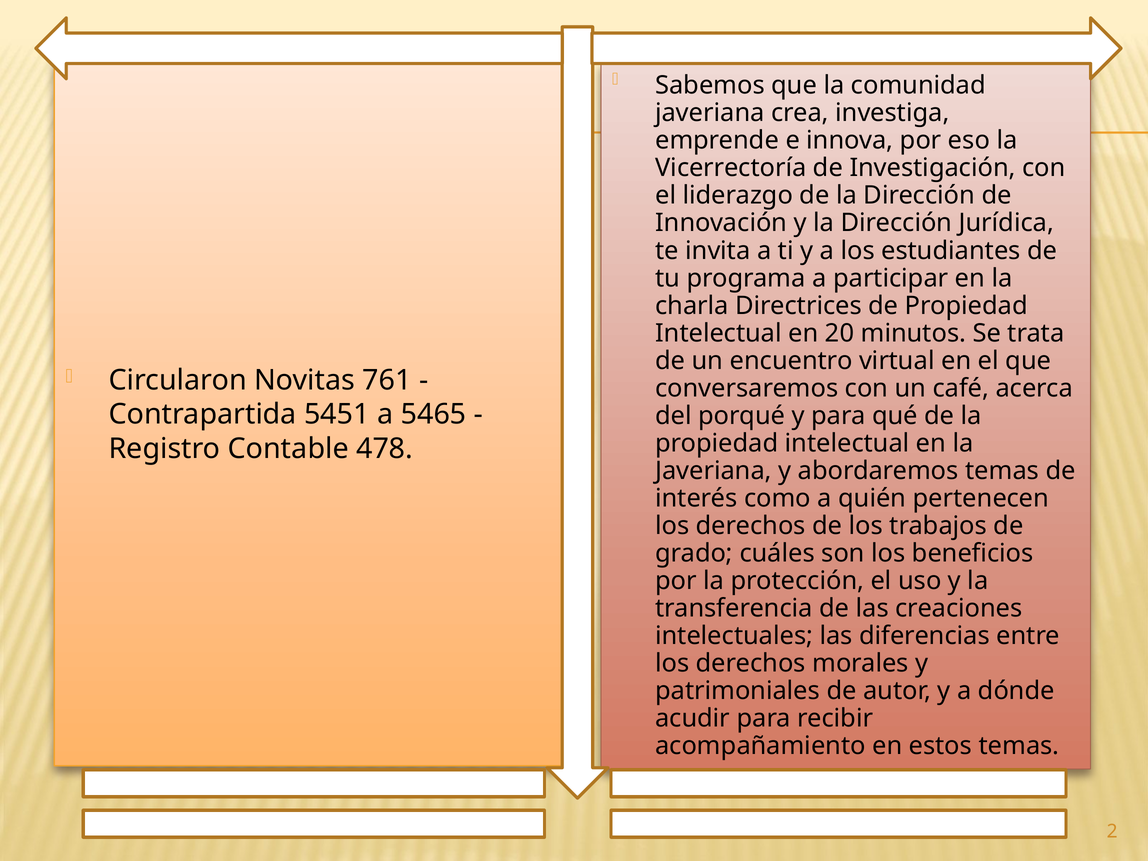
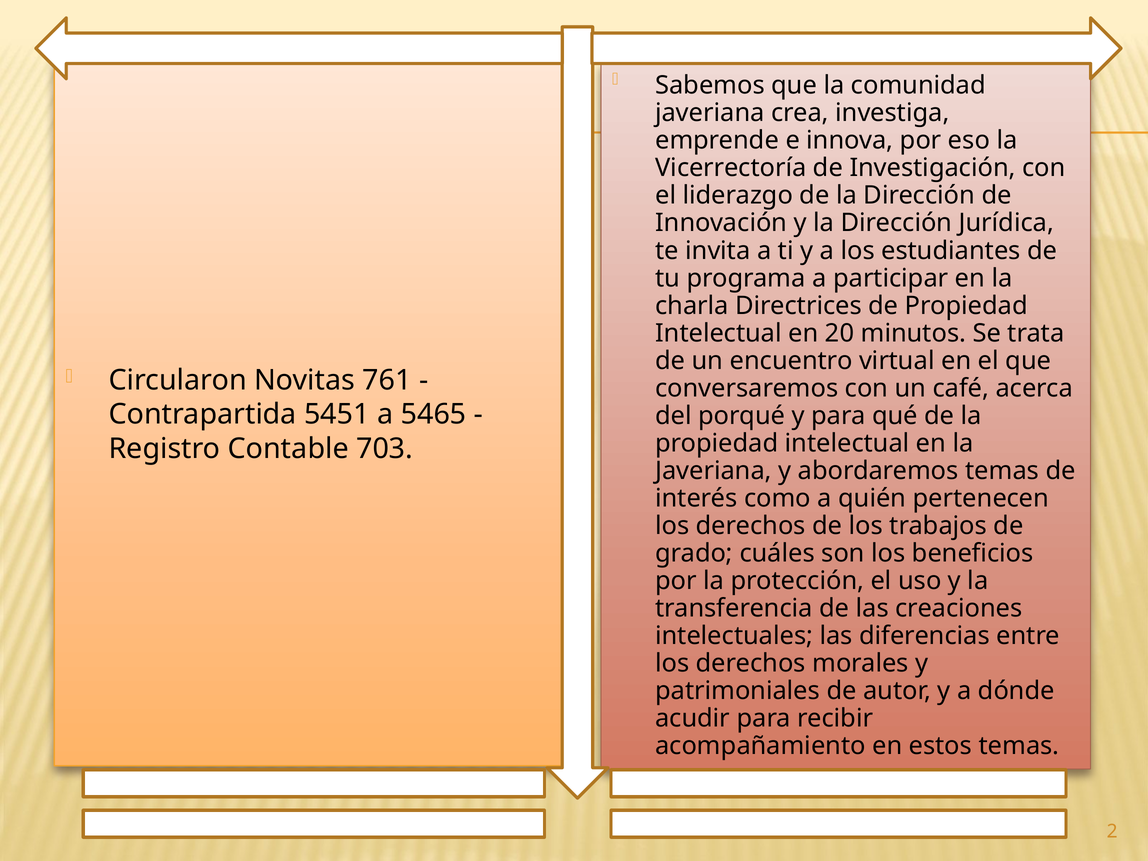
478: 478 -> 703 (385, 449)
